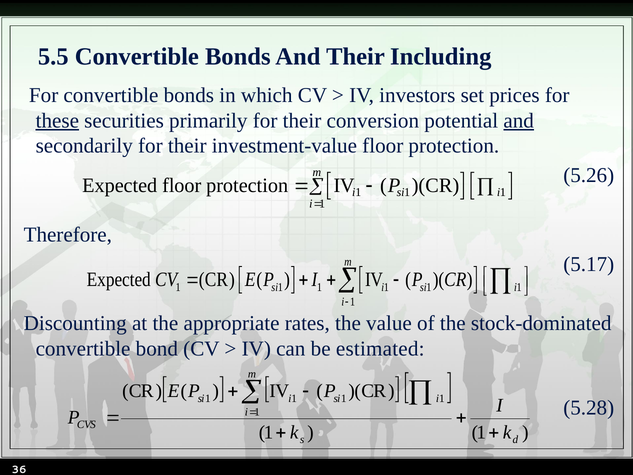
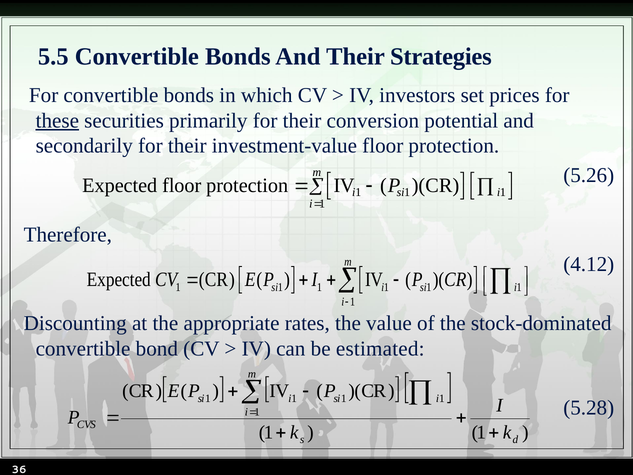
Including: Including -> Strategies (441, 56)
and underline: present -> none (519, 121)
5.17: 5.17 -> 4.12 (589, 264)
